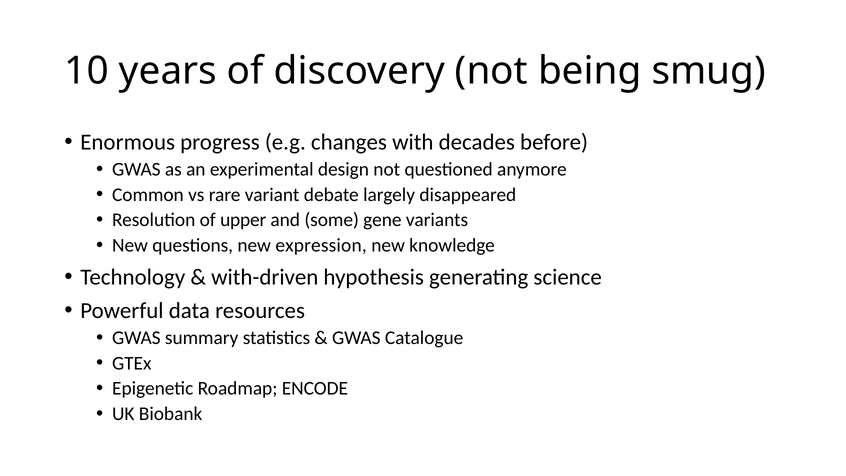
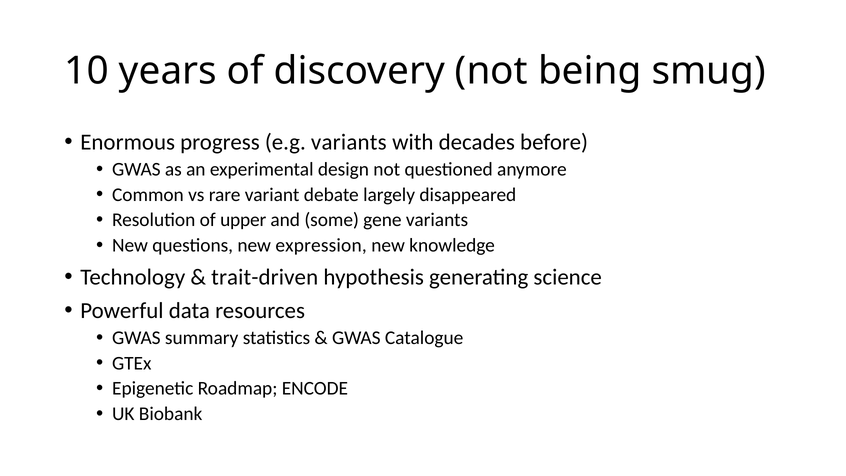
e.g changes: changes -> variants (349, 142)
with-driven: with-driven -> trait-driven (265, 277)
